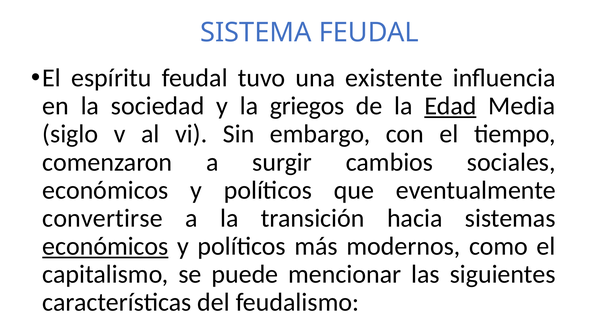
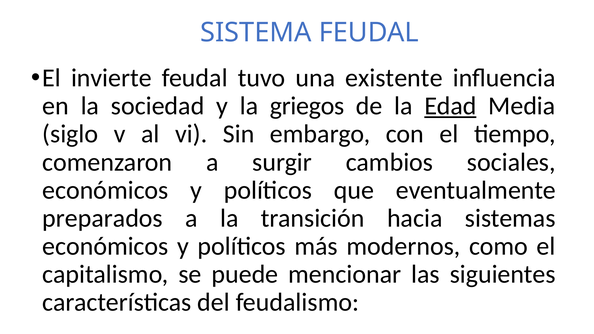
espíritu: espíritu -> invierte (111, 78)
convertirse: convertirse -> preparados (103, 218)
económicos underline: present -> none (105, 246)
